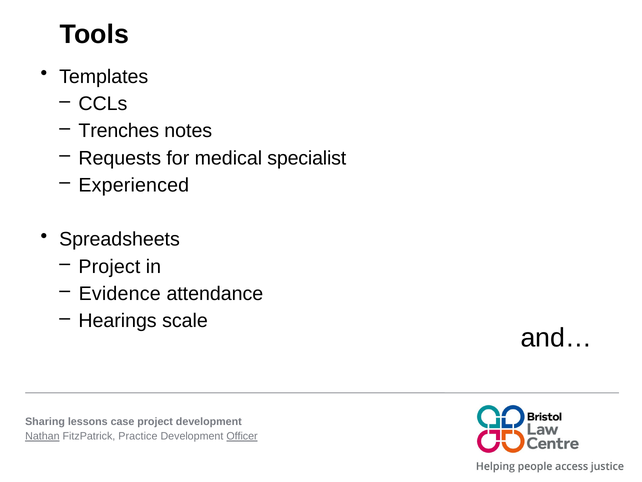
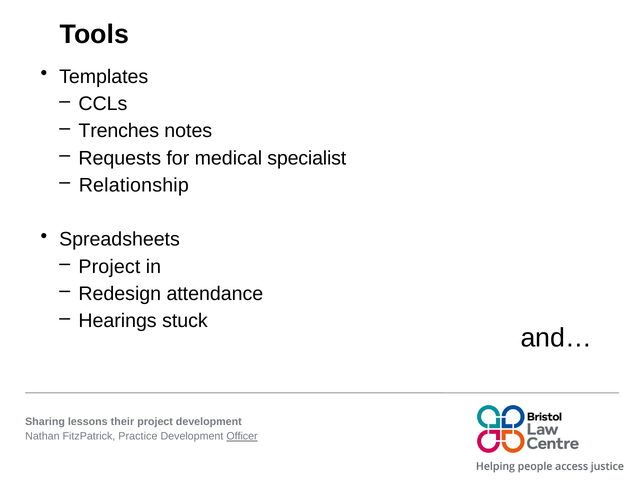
Experienced: Experienced -> Relationship (134, 185)
Evidence: Evidence -> Redesign (120, 293)
scale: scale -> stuck (185, 320)
case: case -> their (122, 421)
Nathan underline: present -> none (42, 436)
